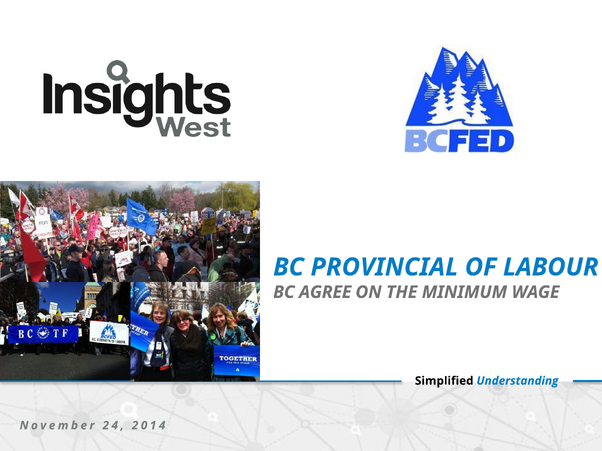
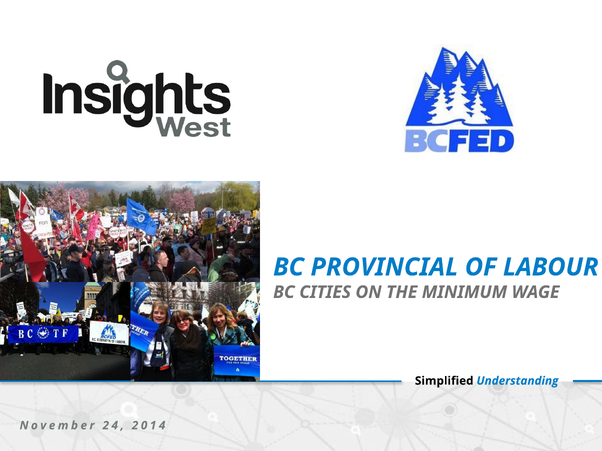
AGREE: AGREE -> CITIES (325, 292)
